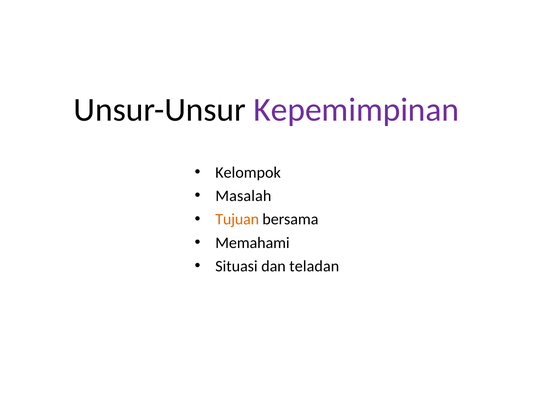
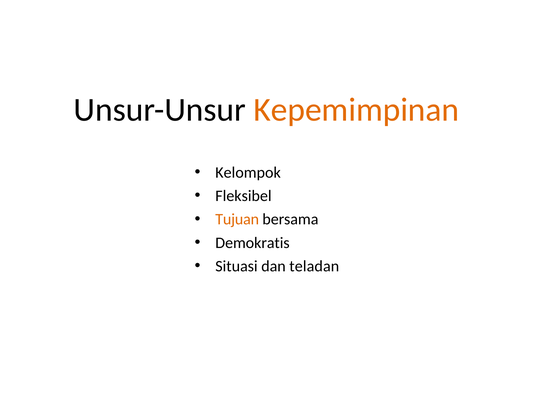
Kepemimpinan colour: purple -> orange (356, 110)
Masalah: Masalah -> Fleksibel (243, 196)
Memahami: Memahami -> Demokratis (252, 243)
